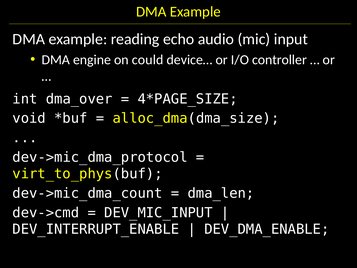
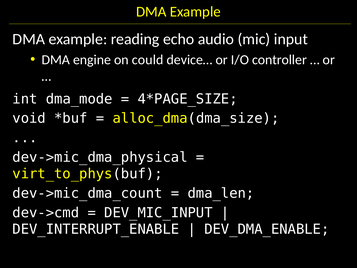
dma_over: dma_over -> dma_mode (79, 99)
dev->mic_dma_protocol: dev->mic_dma_protocol -> dev->mic_dma_physical (100, 157)
